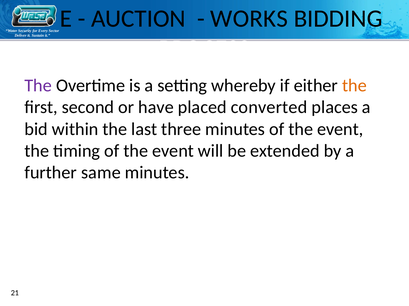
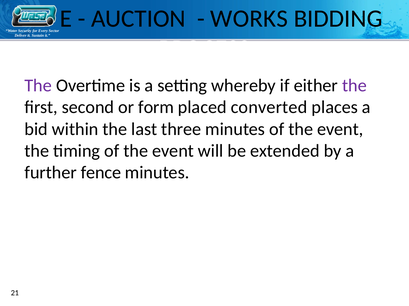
the colour: orange -> purple (354, 86)
have: have -> form (156, 108)
same: same -> fence (101, 173)
